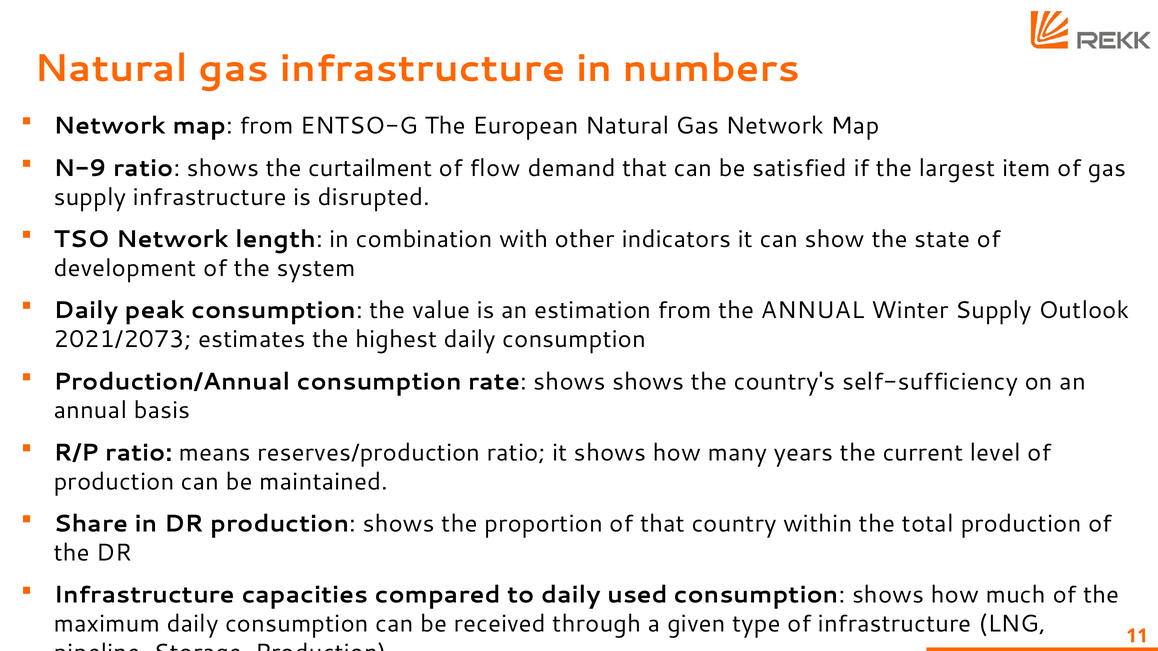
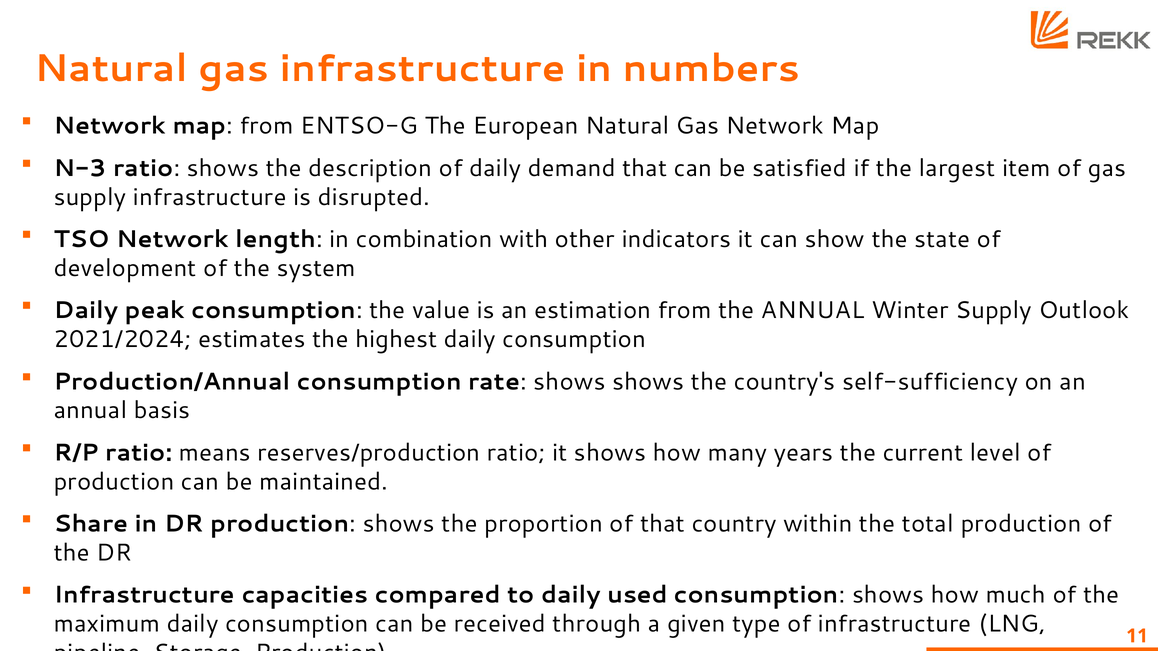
N-9: N-9 -> N-3 (80, 168)
curtailment: curtailment -> description (370, 168)
of flow: flow -> daily (495, 168)
2021/2073: 2021/2073 -> 2021/2024 (123, 340)
